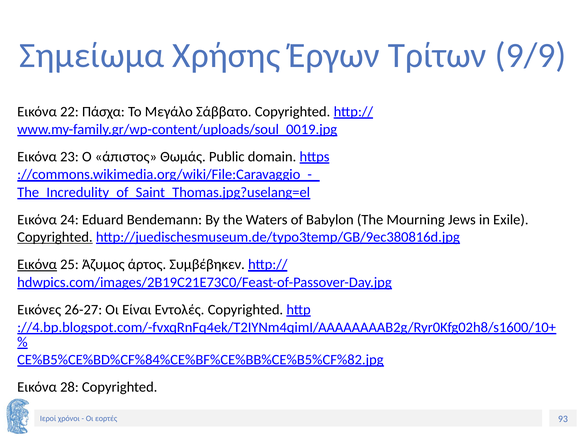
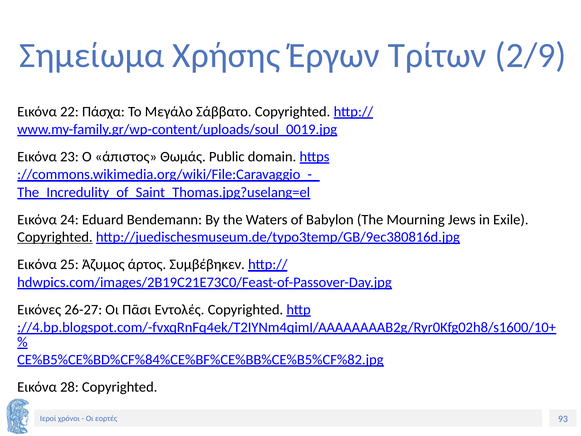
9/9: 9/9 -> 2/9 (531, 55)
Εικόνα underline: present -> none (37, 264)
Είναι: Είναι -> Πᾶσι (137, 309)
